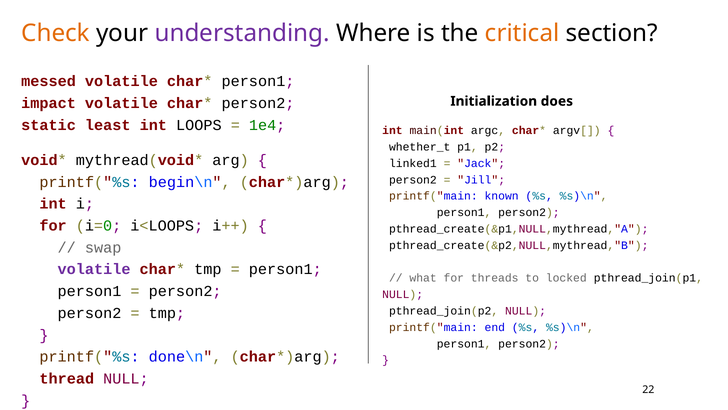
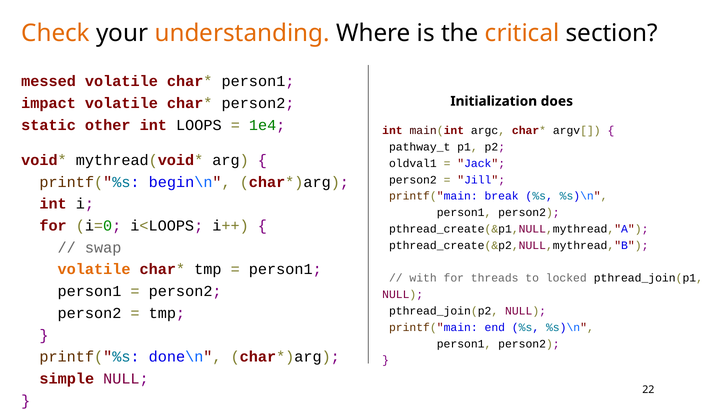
understanding colour: purple -> orange (242, 33)
least: least -> other (108, 125)
whether_t: whether_t -> pathway_t (420, 147)
linked1: linked1 -> oldval1 (413, 163)
known: known -> break (502, 196)
volatile colour: purple -> orange (94, 269)
what: what -> with (423, 278)
thread: thread -> simple (67, 378)
